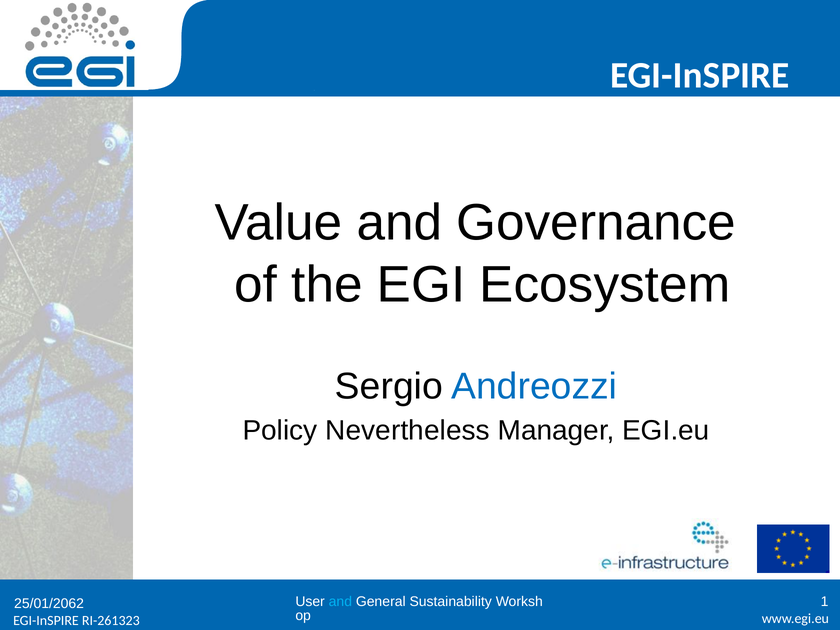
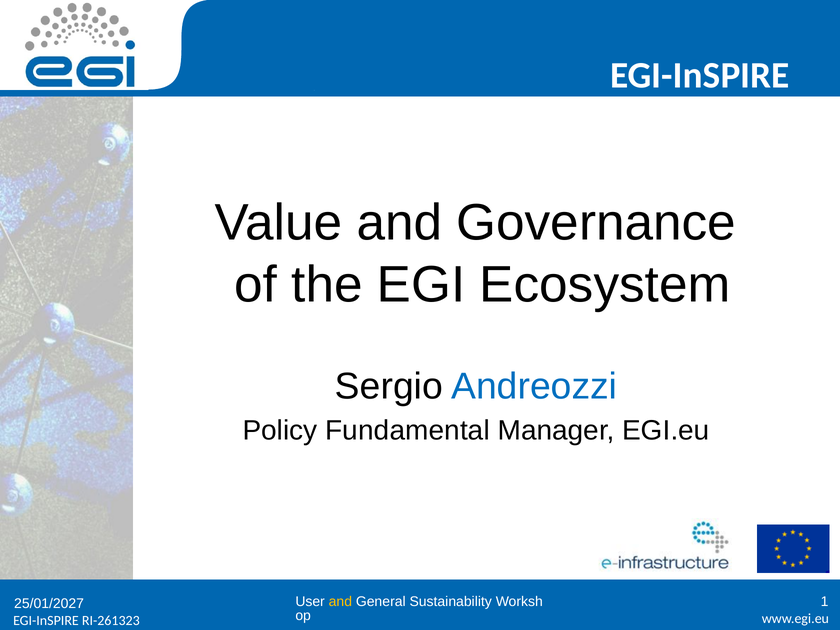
Nevertheless: Nevertheless -> Fundamental (408, 430)
and colour: light blue -> yellow (340, 602)
25/01/2062: 25/01/2062 -> 25/01/2027 (49, 603)
